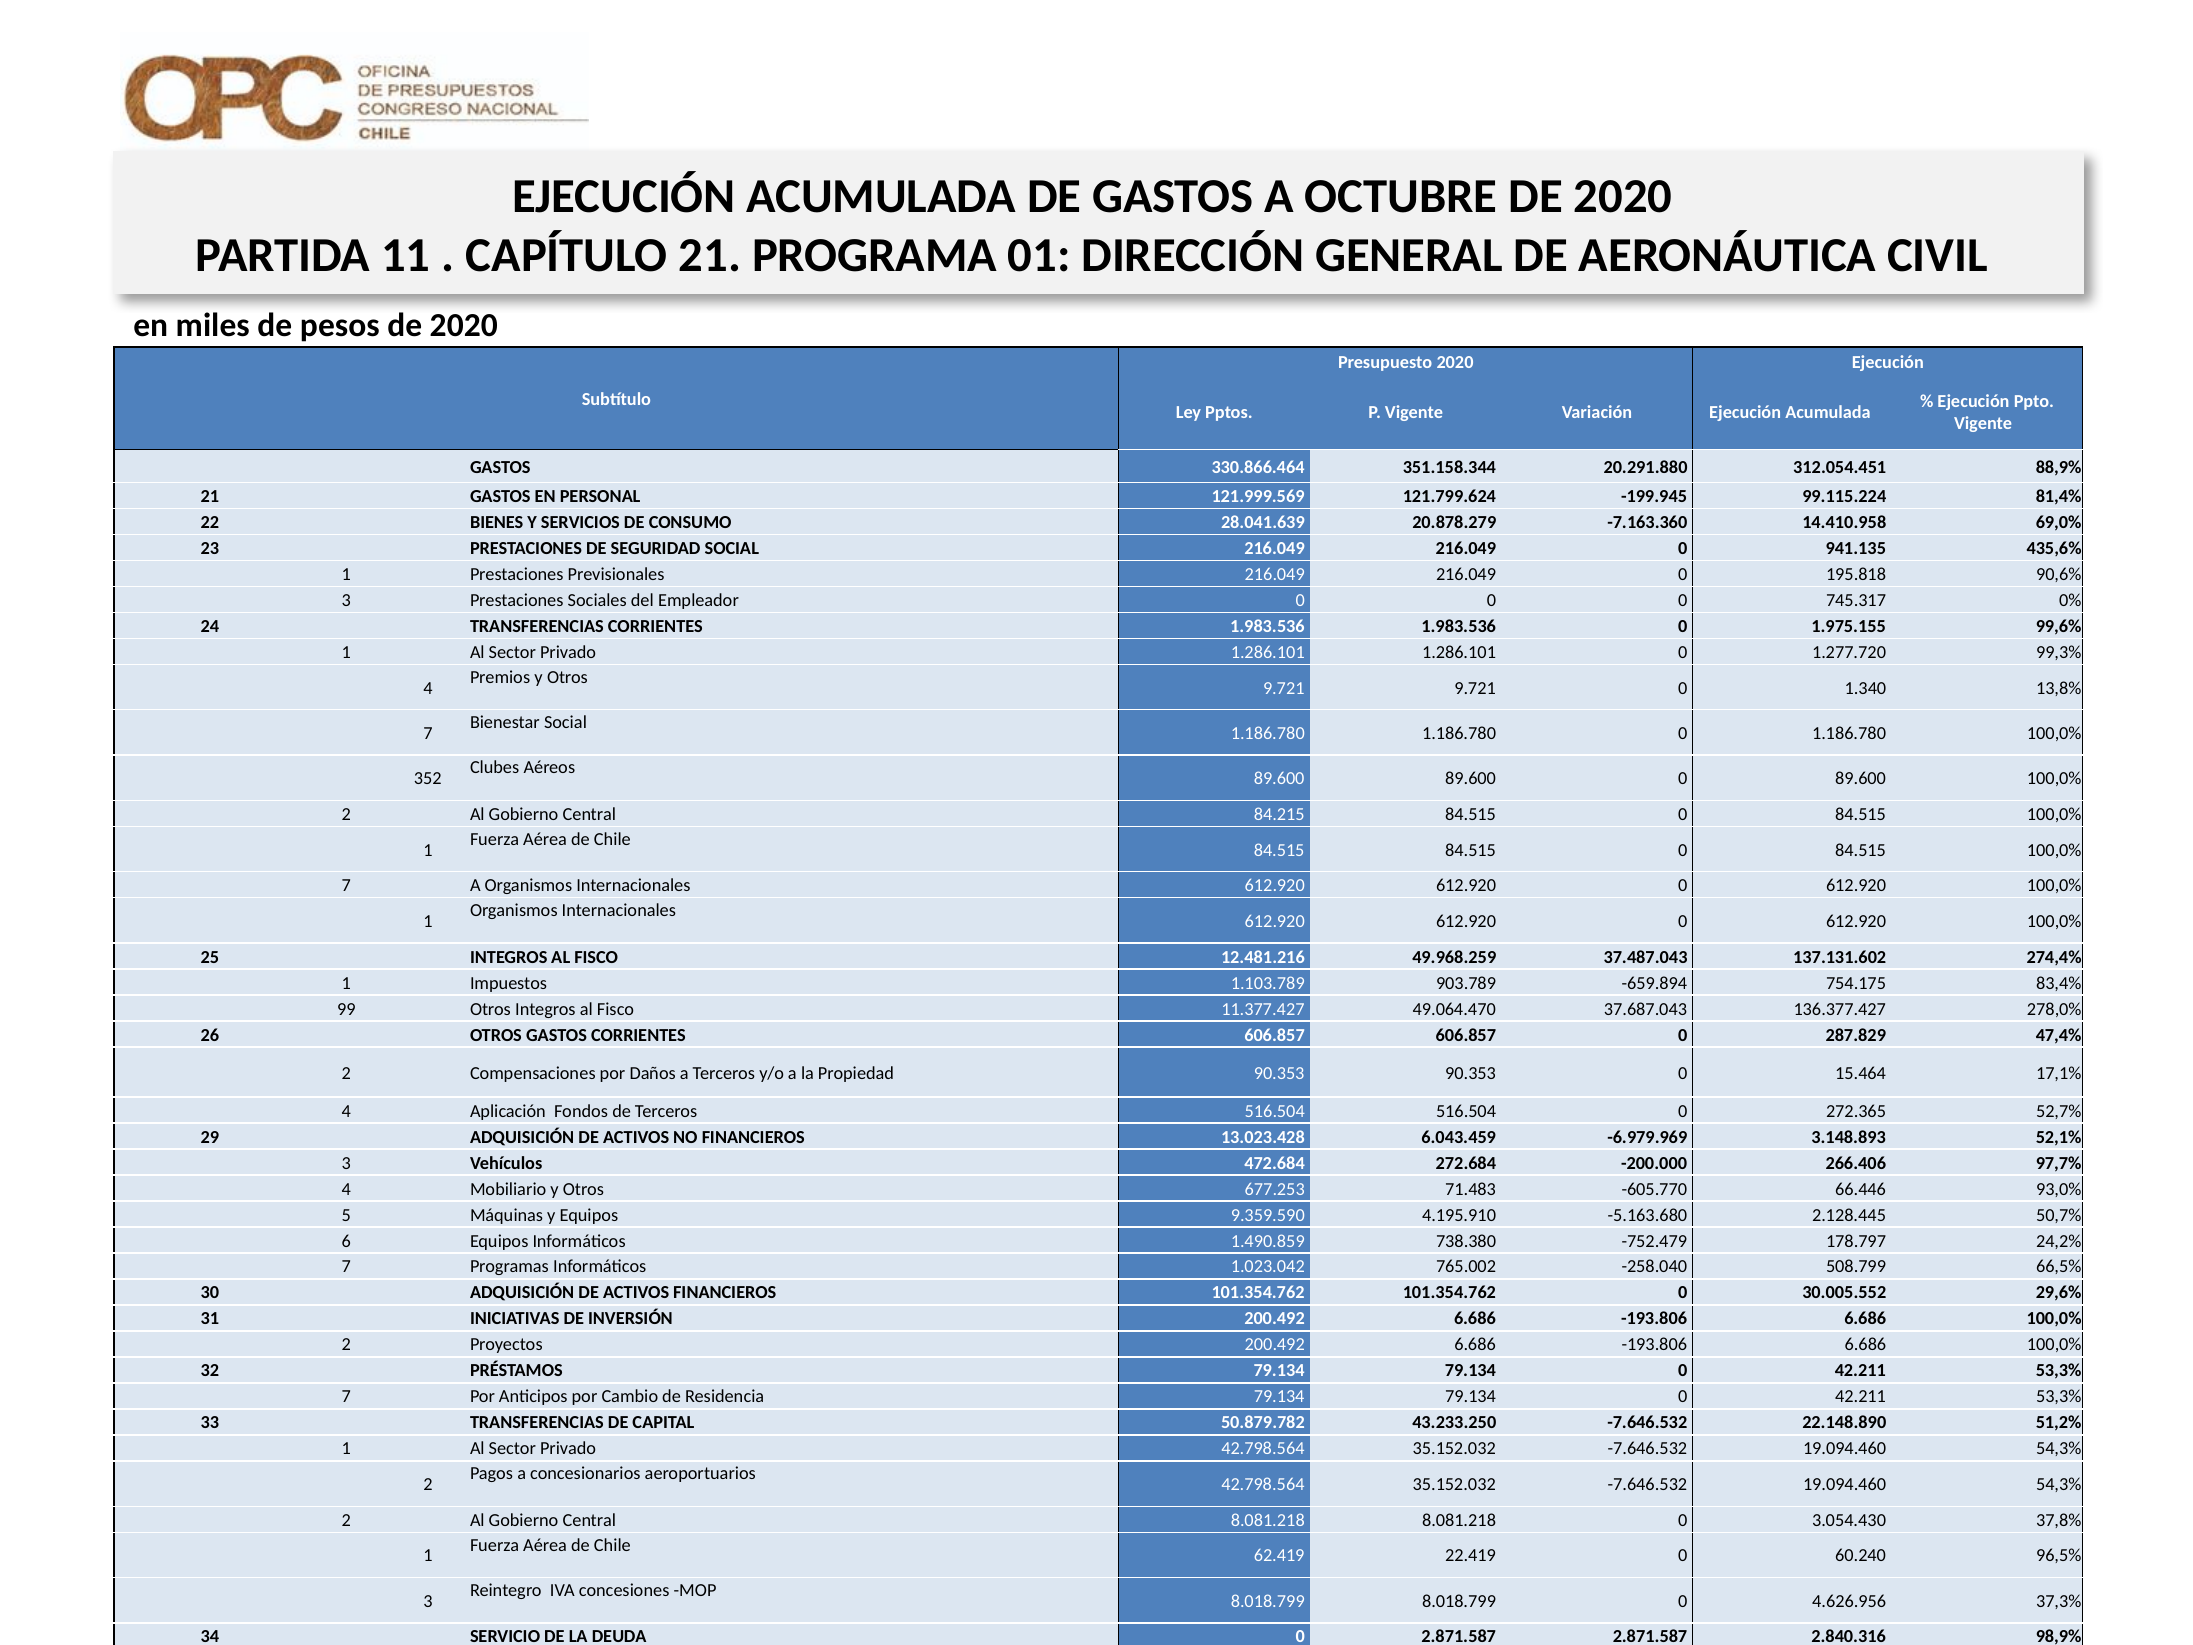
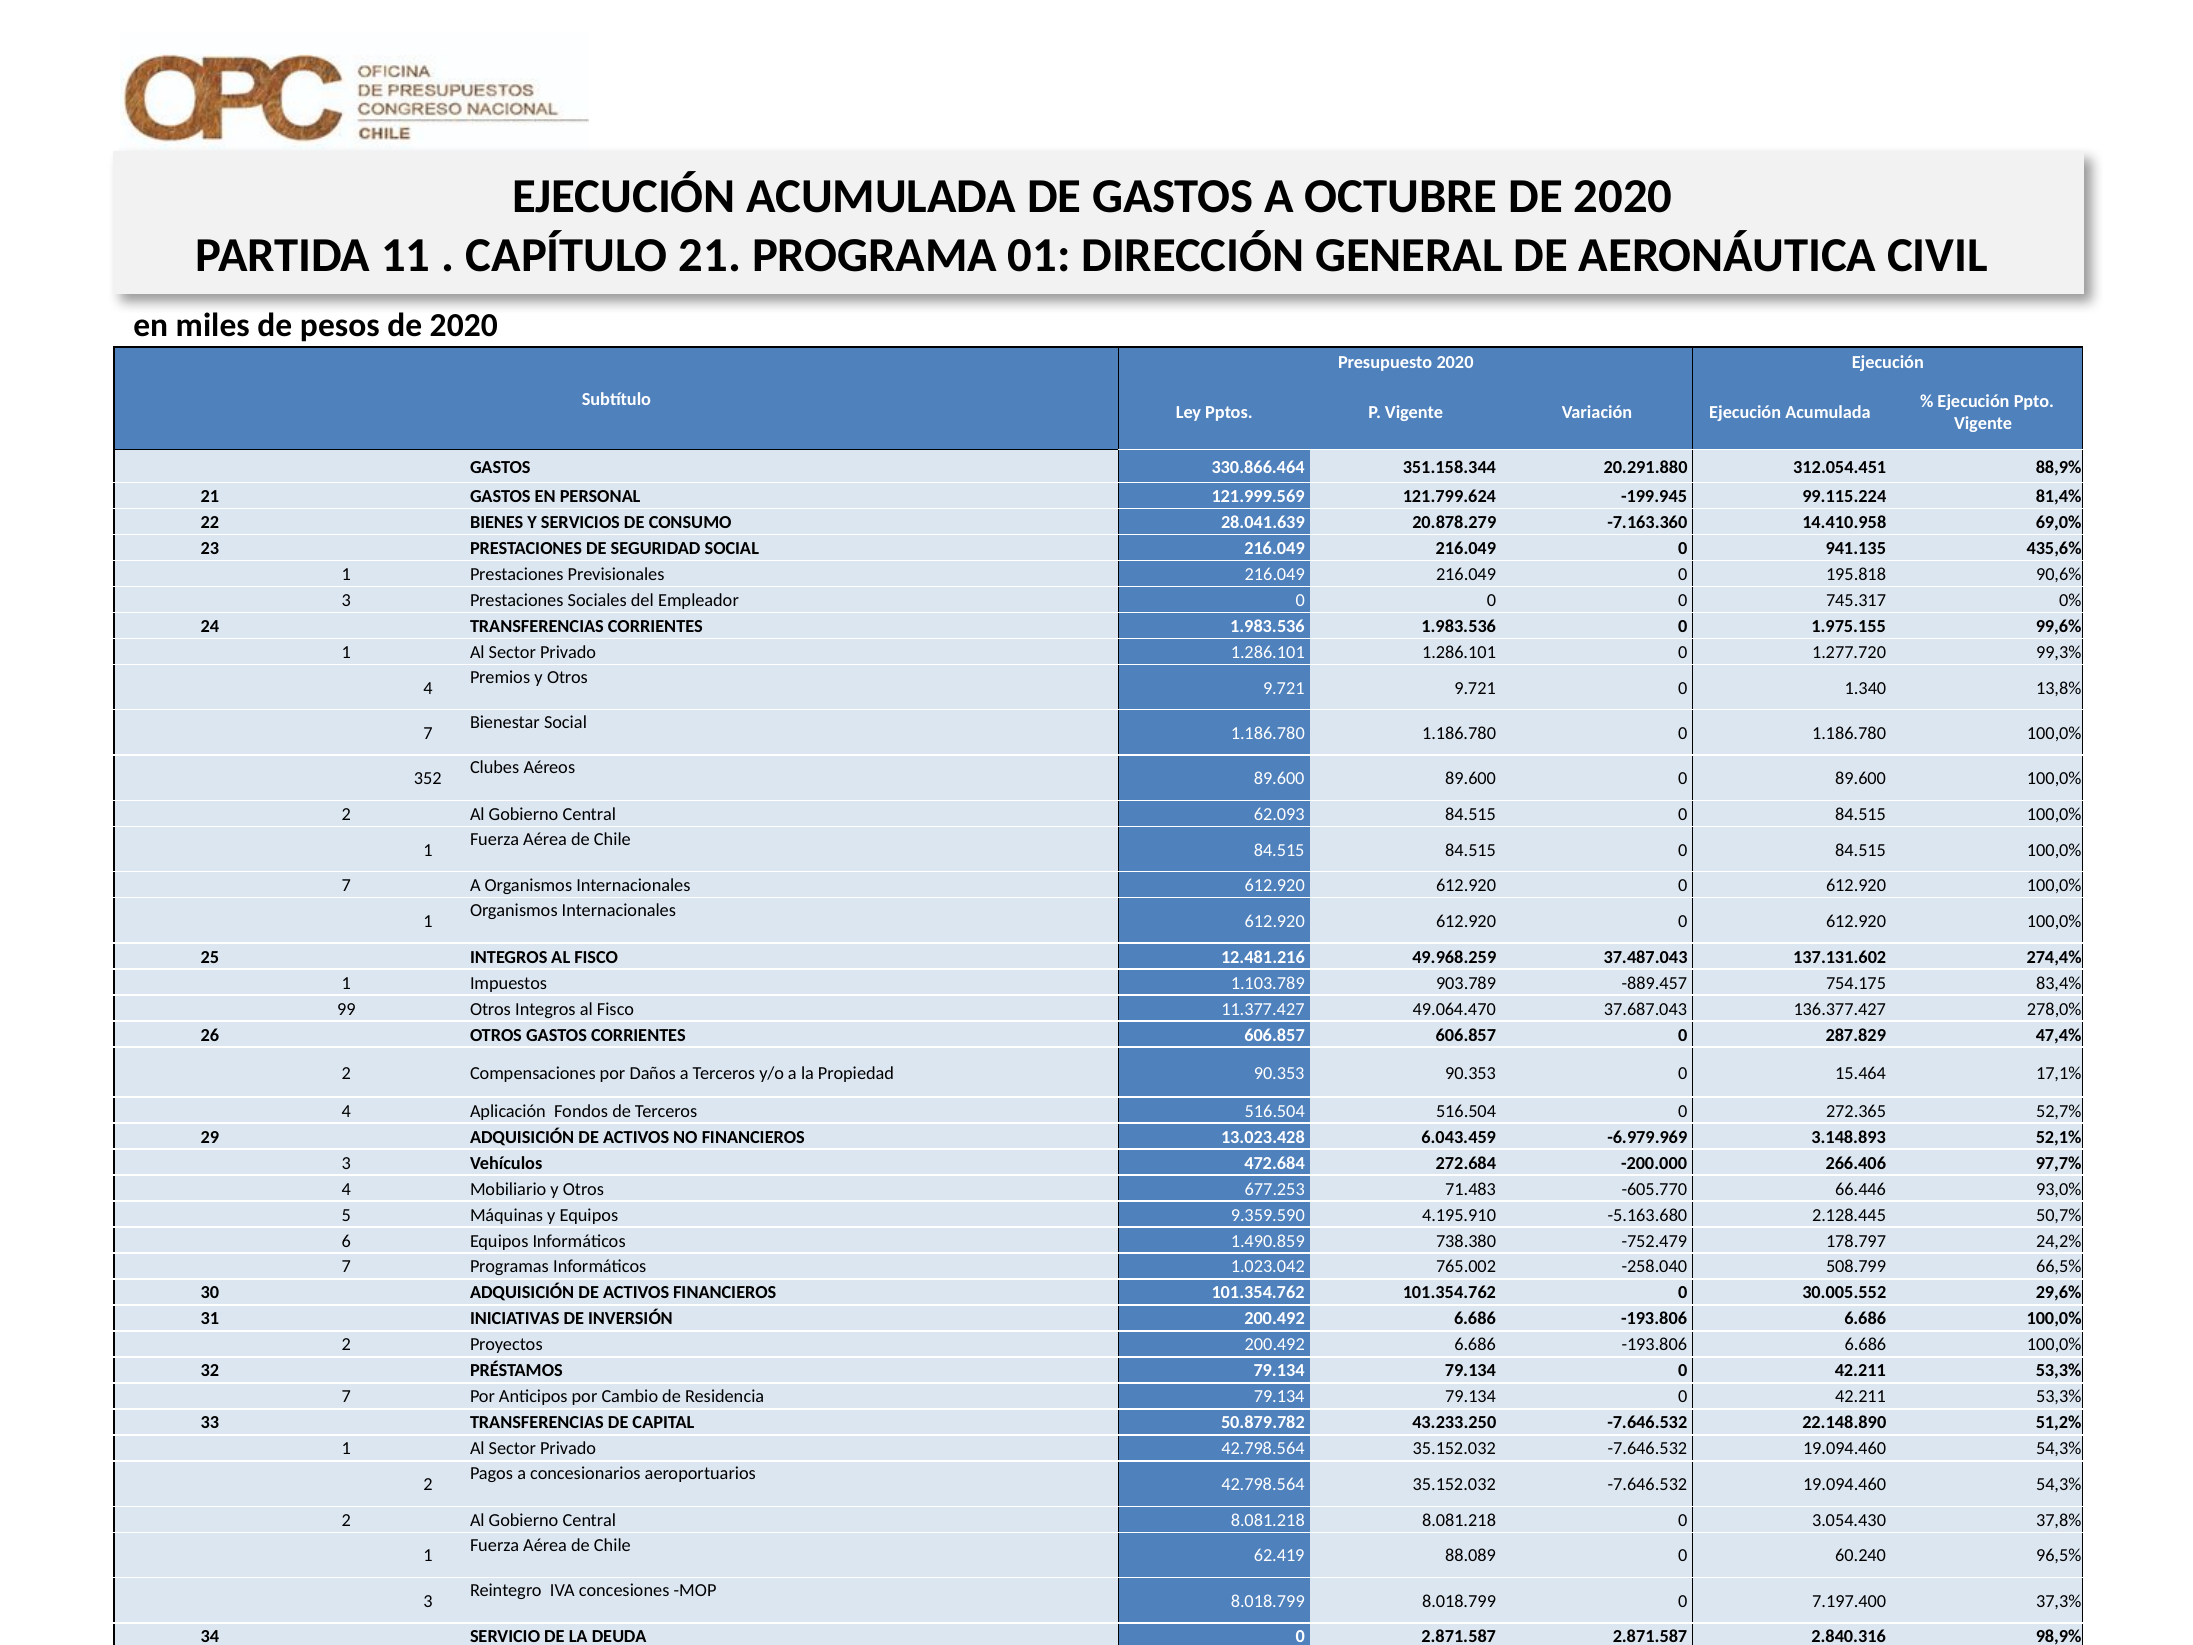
84.215: 84.215 -> 62.093 (1279, 814)
-659.894: -659.894 -> -889.457 (1654, 983)
22.419: 22.419 -> 88.089 (1471, 1556)
4.626.956: 4.626.956 -> 7.197.400 (1849, 1601)
